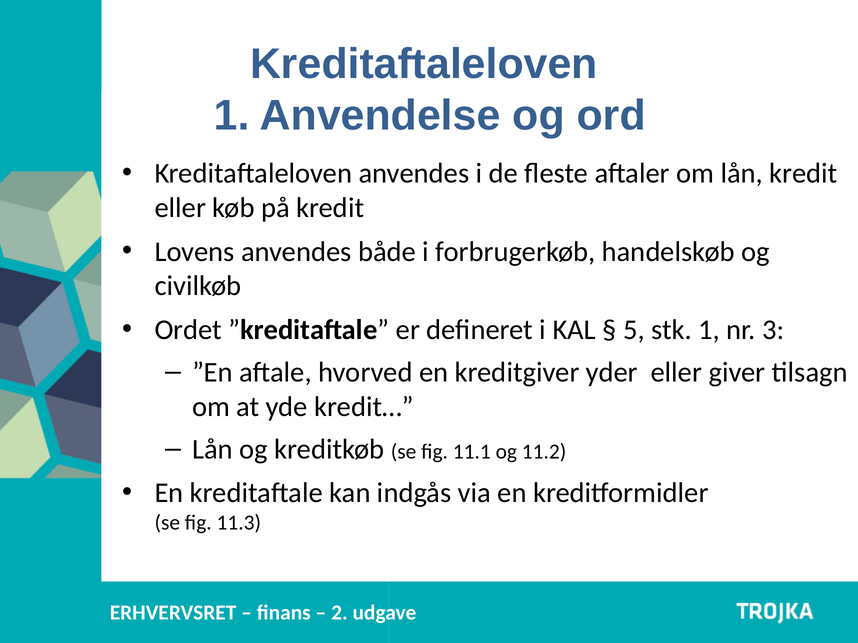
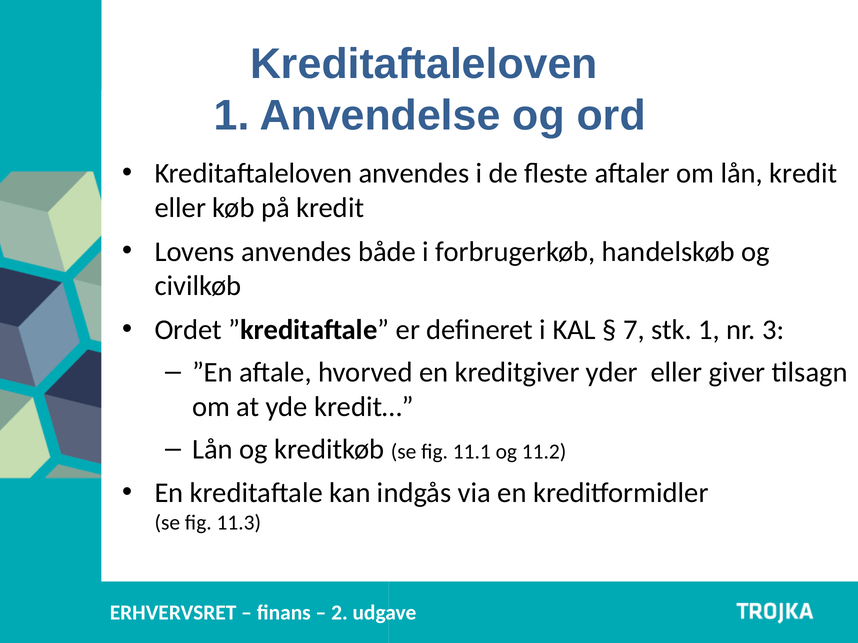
5: 5 -> 7 (634, 330)
